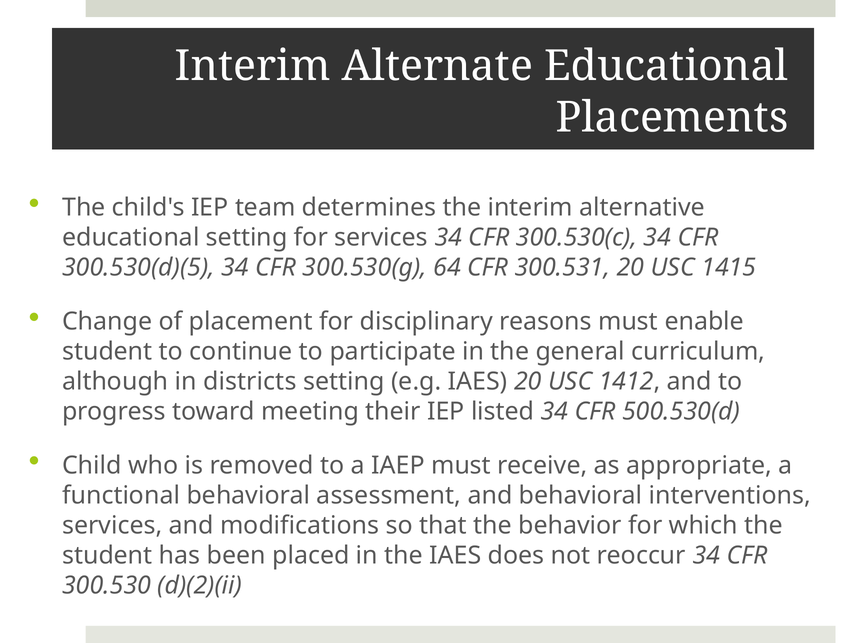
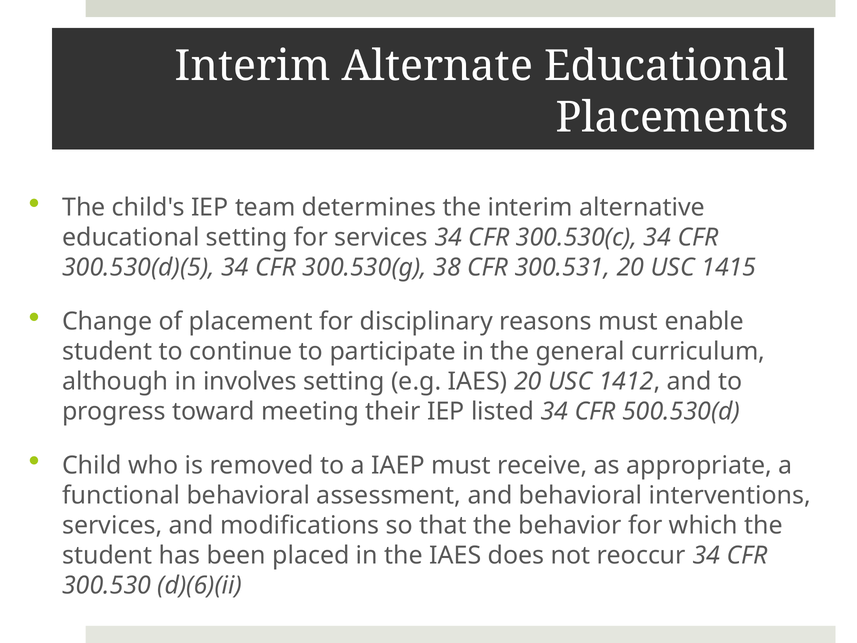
64: 64 -> 38 (447, 268)
districts: districts -> involves (250, 381)
d)(2)(ii: d)(2)(ii -> d)(6)(ii (200, 585)
